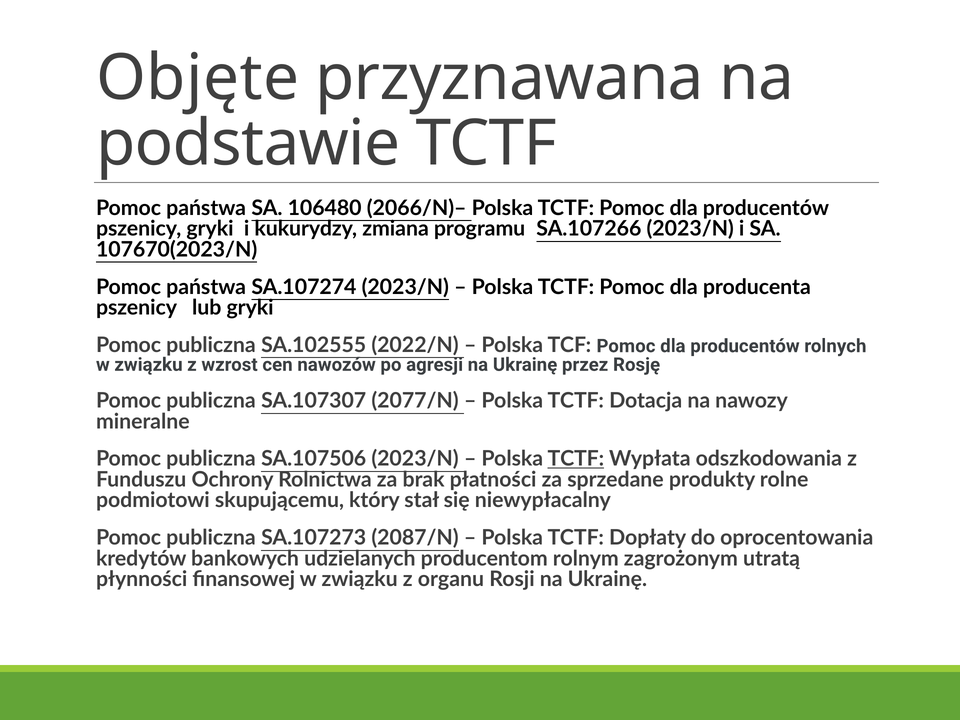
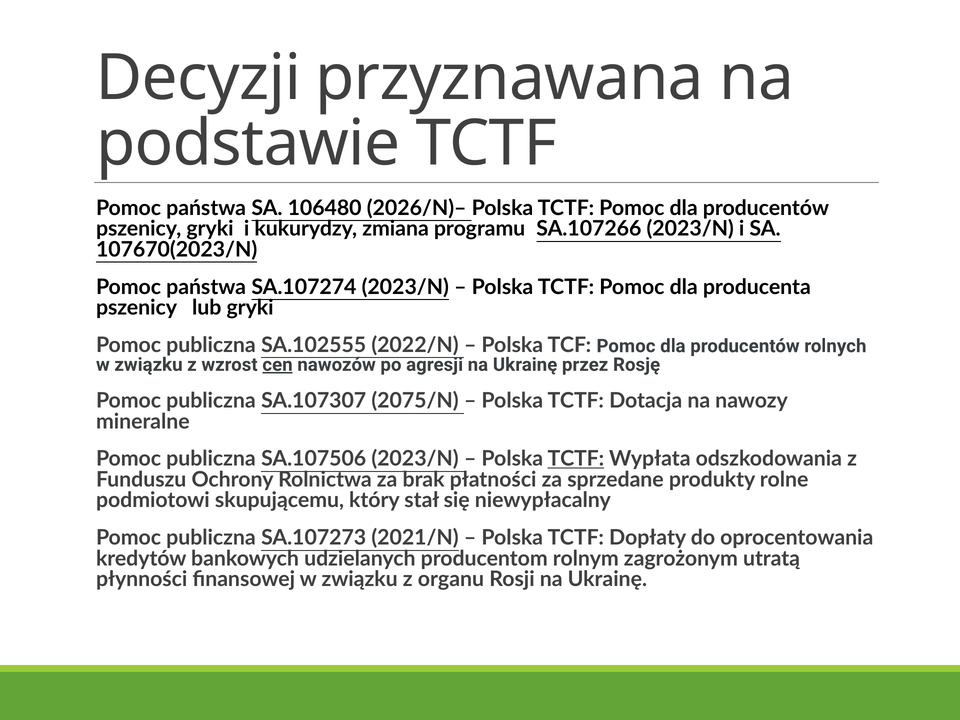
Objęte: Objęte -> Decyzji (198, 78)
2066/N)–: 2066/N)– -> 2026/N)– (417, 208)
cen underline: none -> present (278, 365)
2077/N: 2077/N -> 2075/N (415, 401)
2087/N: 2087/N -> 2021/N (415, 538)
